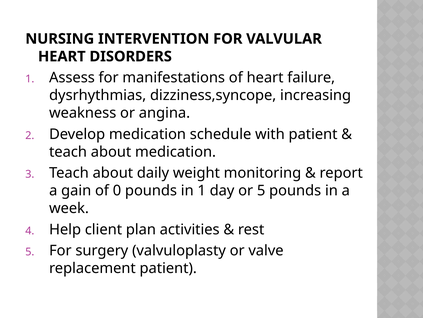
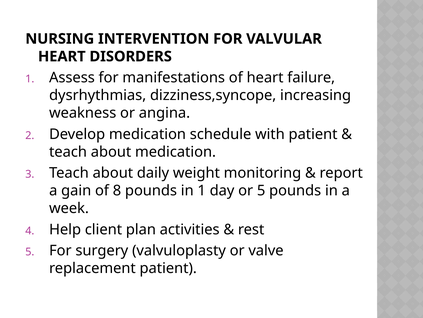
0: 0 -> 8 (117, 190)
